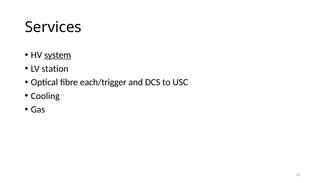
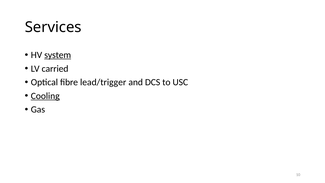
station: station -> carried (55, 69)
each/trigger: each/trigger -> lead/trigger (103, 82)
Cooling underline: none -> present (45, 96)
